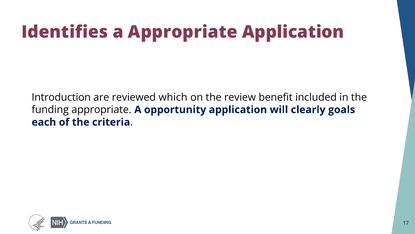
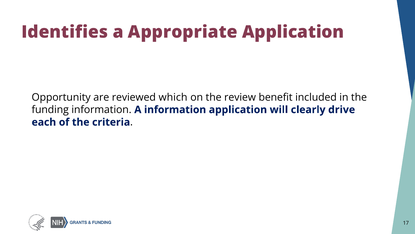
Introduction: Introduction -> Opportunity (61, 97)
funding appropriate: appropriate -> information (101, 109)
A opportunity: opportunity -> information (175, 109)
goals: goals -> drive (342, 109)
